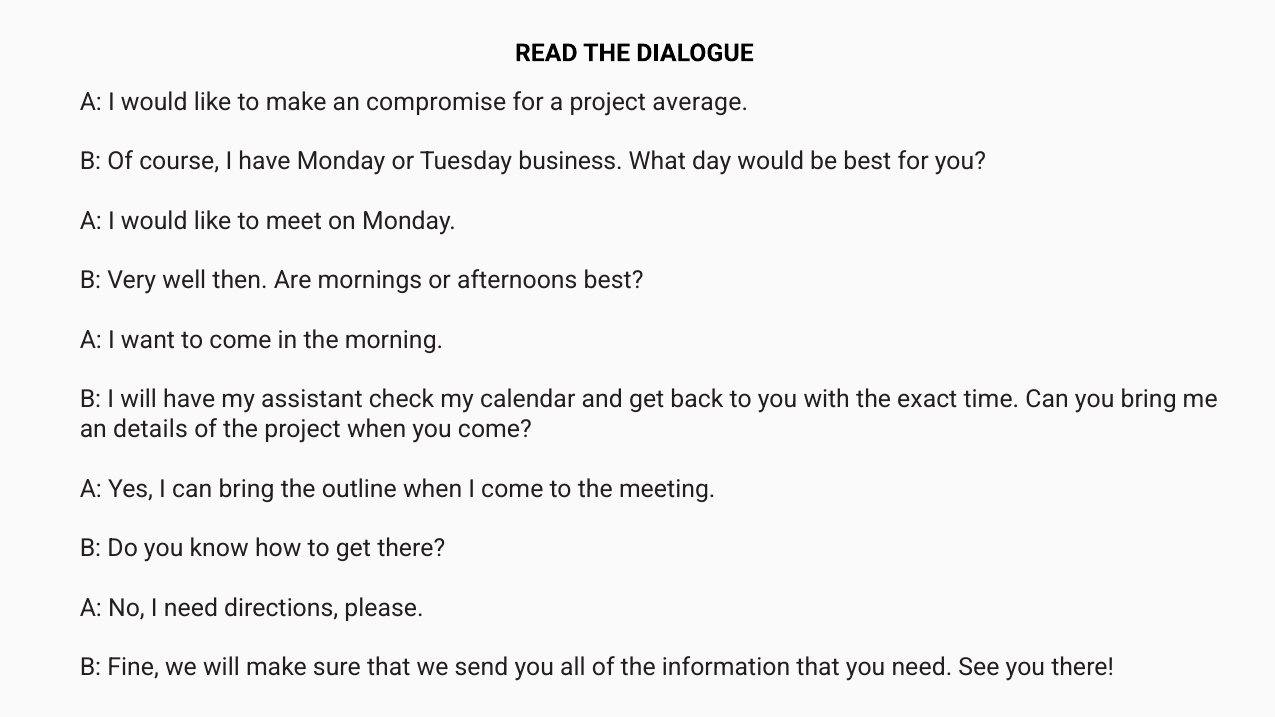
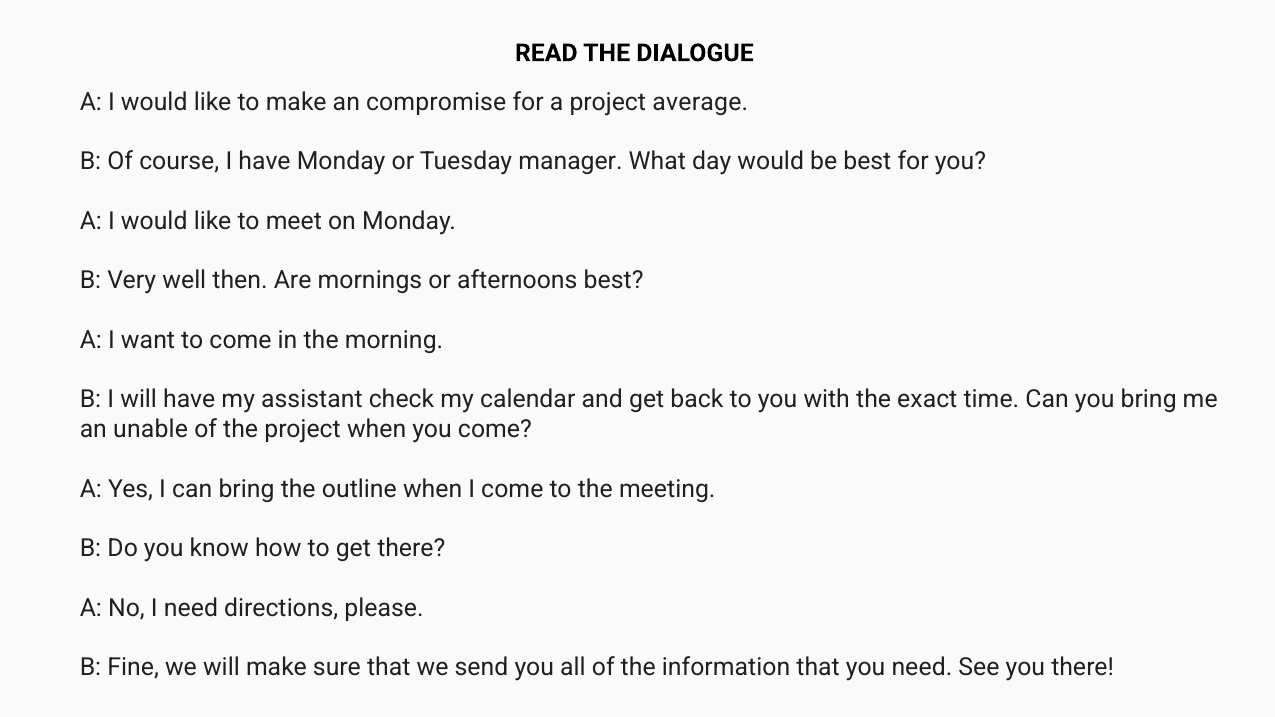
business: business -> manager (571, 162)
details: details -> unable (151, 430)
